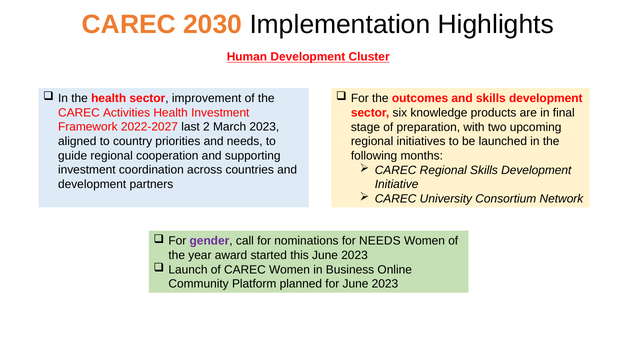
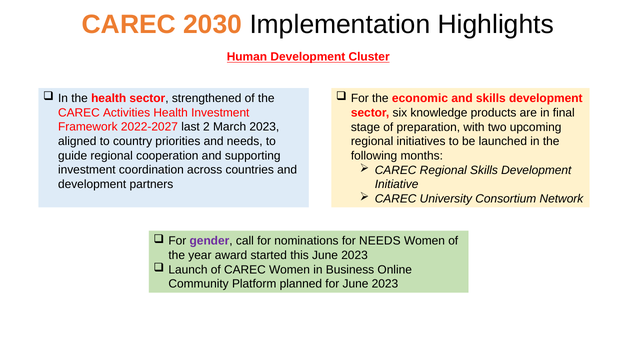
improvement: improvement -> strengthened (207, 98)
outcomes: outcomes -> economic (420, 98)
